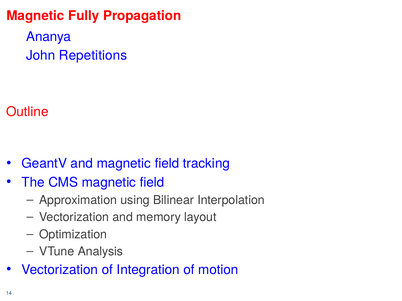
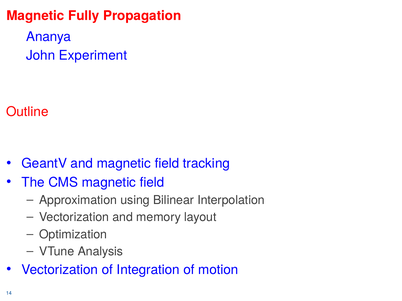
Repetitions: Repetitions -> Experiment (93, 56)
